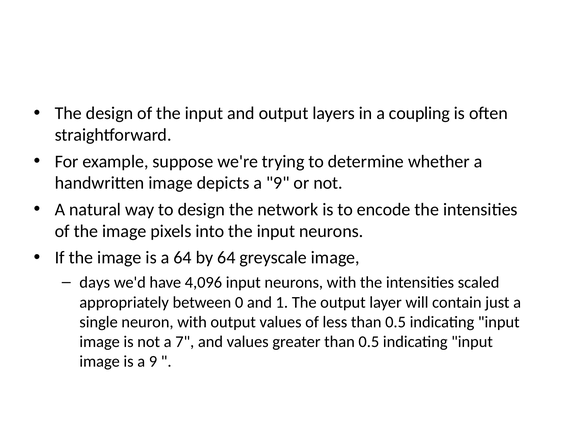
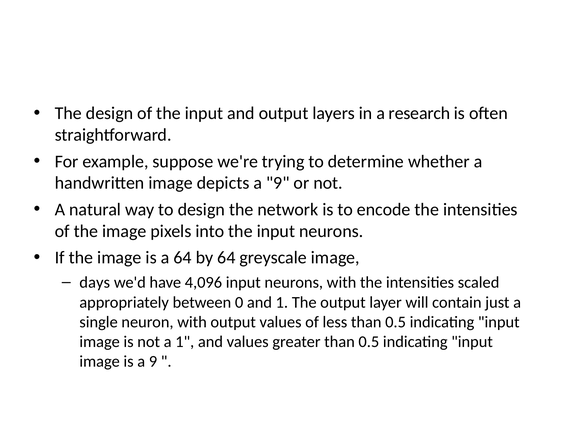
coupling: coupling -> research (420, 113)
a 7: 7 -> 1 (185, 341)
